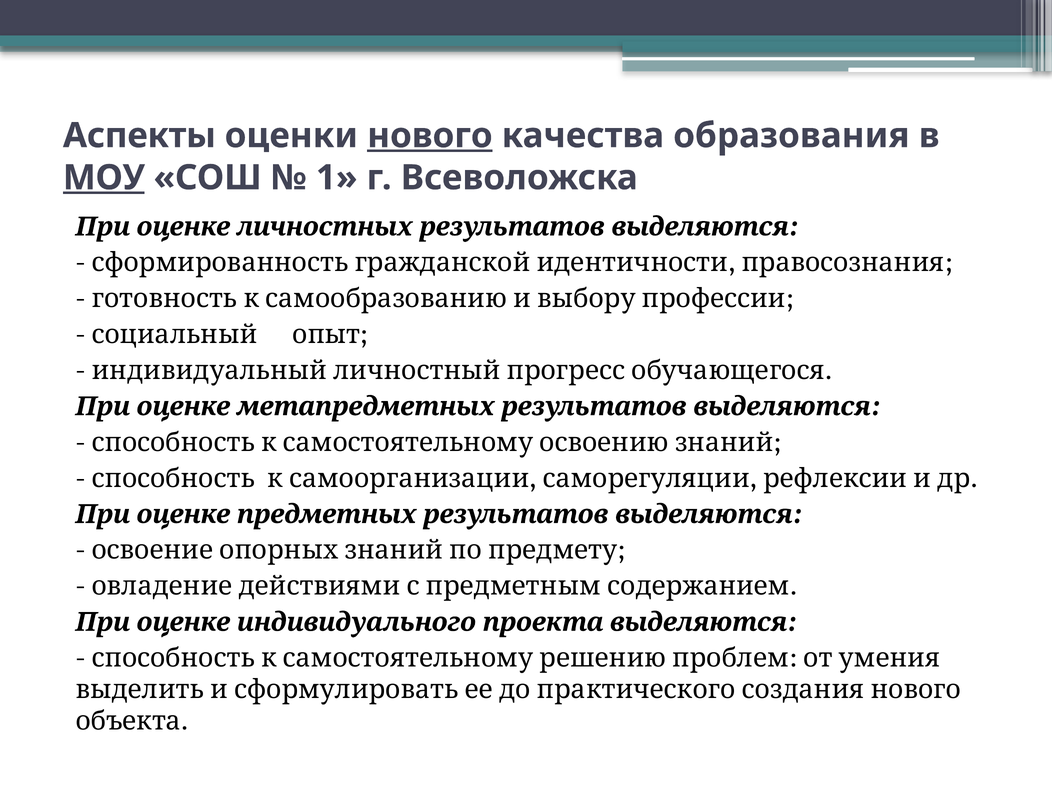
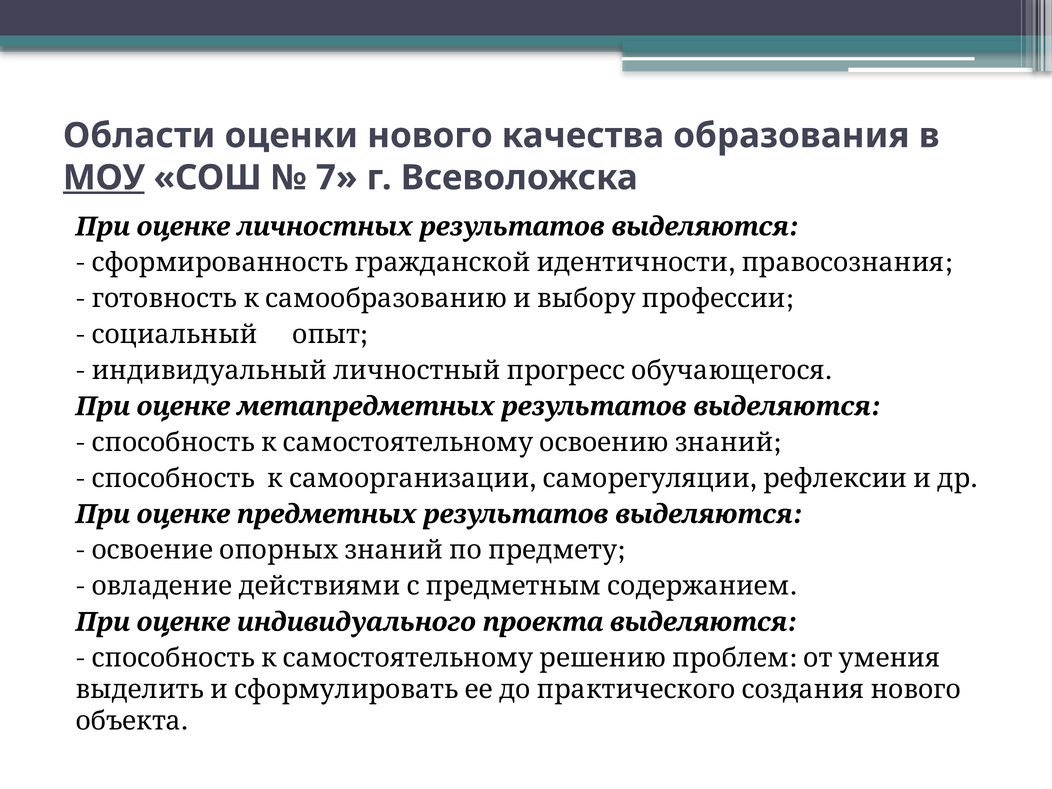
Аспекты: Аспекты -> Области (139, 136)
нового underline: present -> none (430, 136)
1: 1 -> 7 (337, 178)
